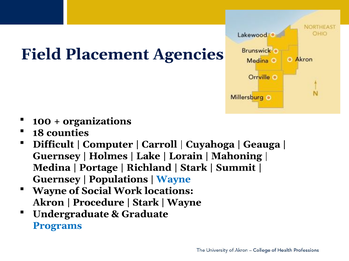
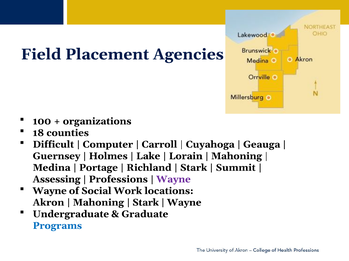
Guernsey: Guernsey -> Assessing (57, 180)
Populations: Populations -> Professions (118, 180)
Wayne colour: blue -> purple (174, 180)
Procedure: Procedure -> Mahoning (98, 203)
